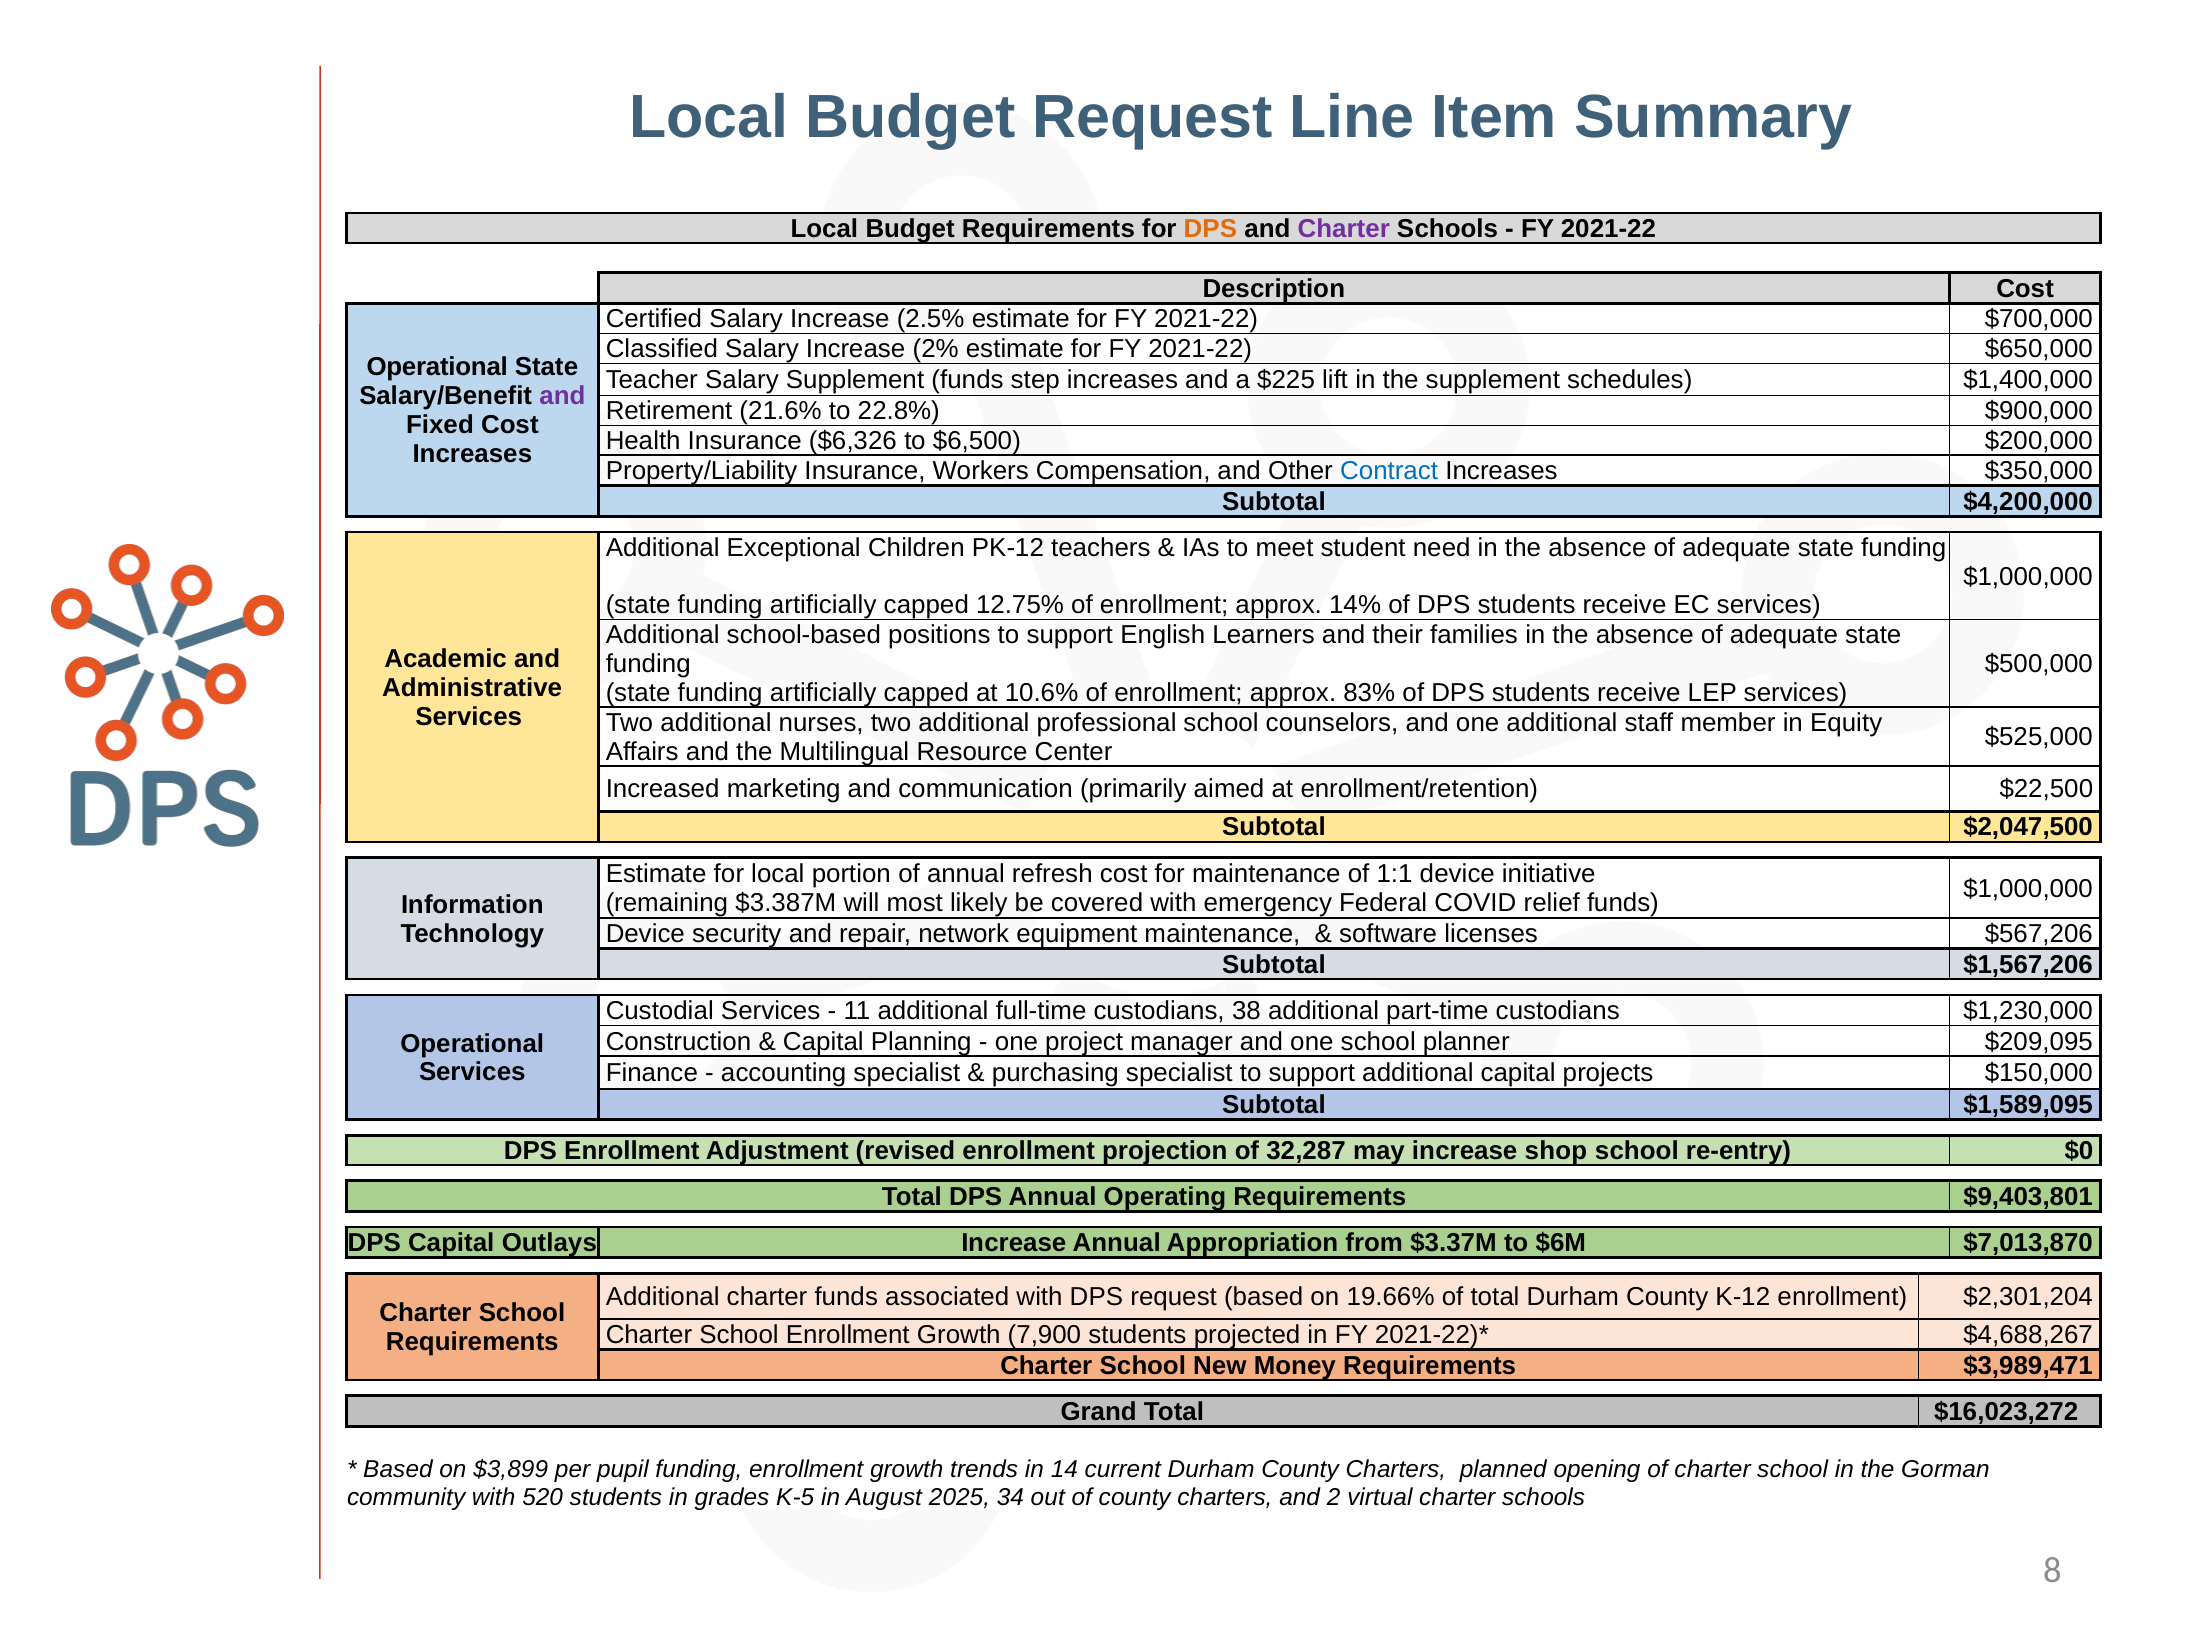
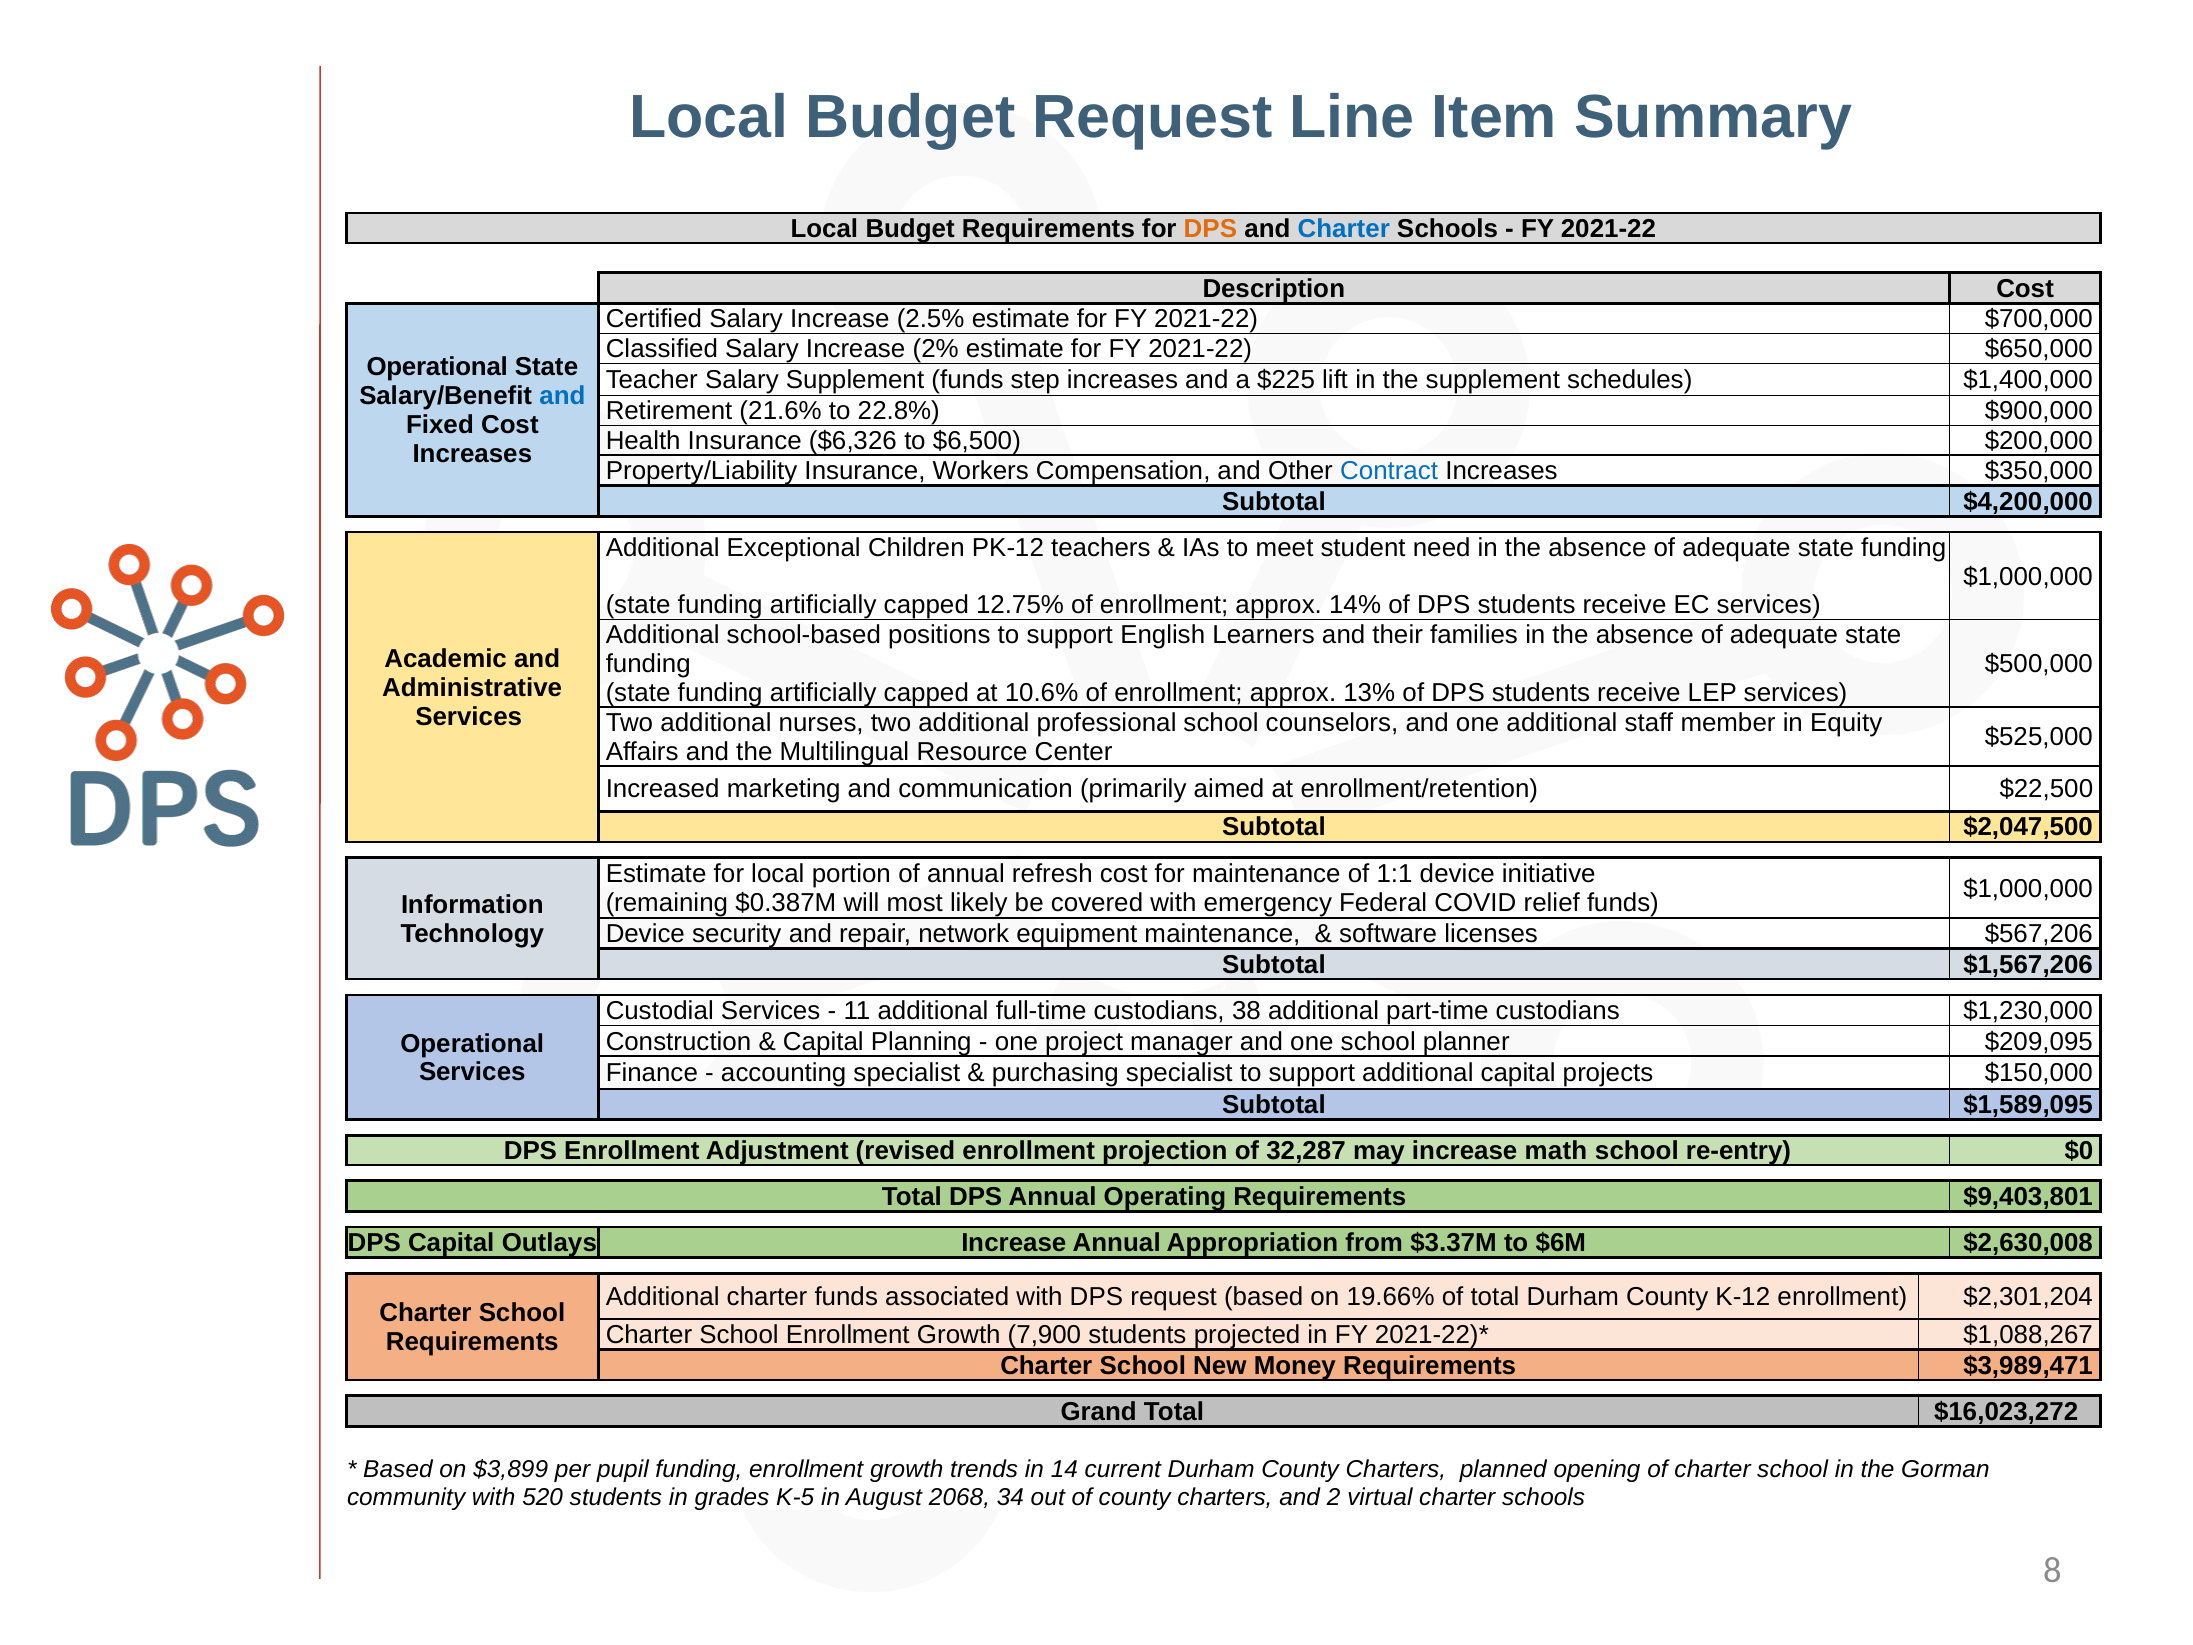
Charter colour: purple -> blue (1344, 229)
and colour: purple -> blue (562, 396)
83%: 83% -> 13% (1369, 693)
$3.387M: $3.387M -> $0.387M (786, 903)
shop: shop -> math (1556, 1151)
$7,013,870: $7,013,870 -> $2,630,008 (2028, 1243)
$4,688,267: $4,688,267 -> $1,088,267 (2028, 1335)
2025: 2025 -> 2068 (960, 1497)
